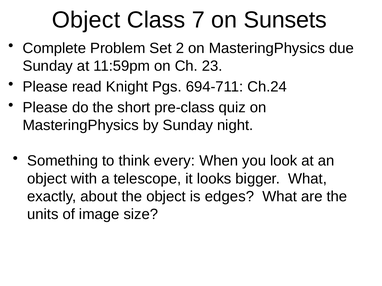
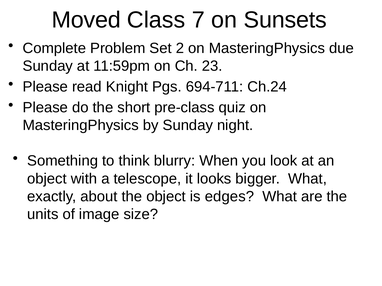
Object: Object -> Moved (86, 20)
every: every -> blurry (175, 161)
